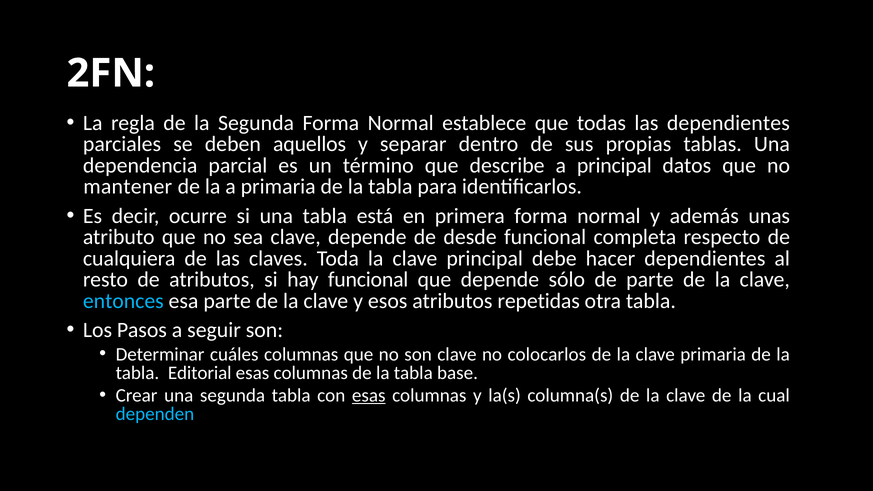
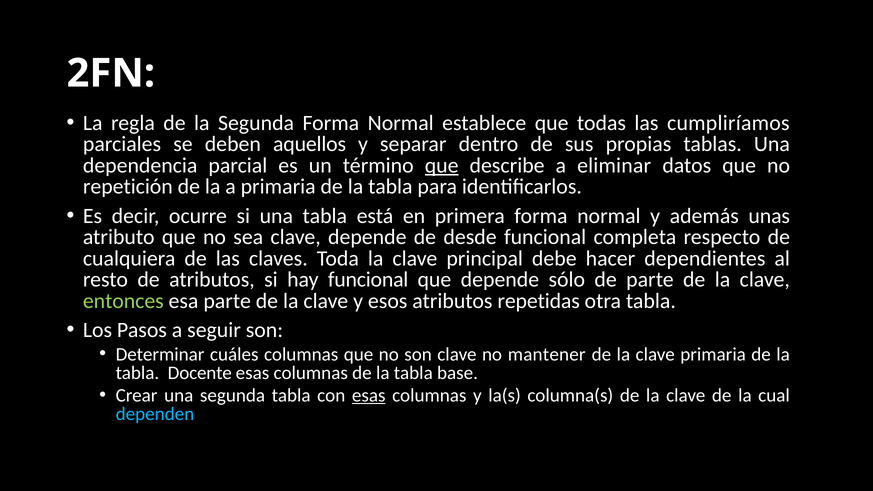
las dependientes: dependientes -> cumpliríamos (728, 123)
que underline: none -> present (442, 165)
a principal: principal -> eliminar (614, 165)
mantener: mantener -> repetición (128, 187)
entonces colour: light blue -> light green (123, 301)
colocarlos: colocarlos -> mantener (547, 354)
Editorial: Editorial -> Docente (200, 373)
